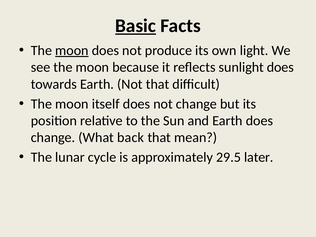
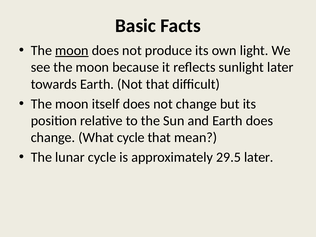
Basic underline: present -> none (136, 26)
sunlight does: does -> later (280, 67)
What back: back -> cycle (131, 138)
